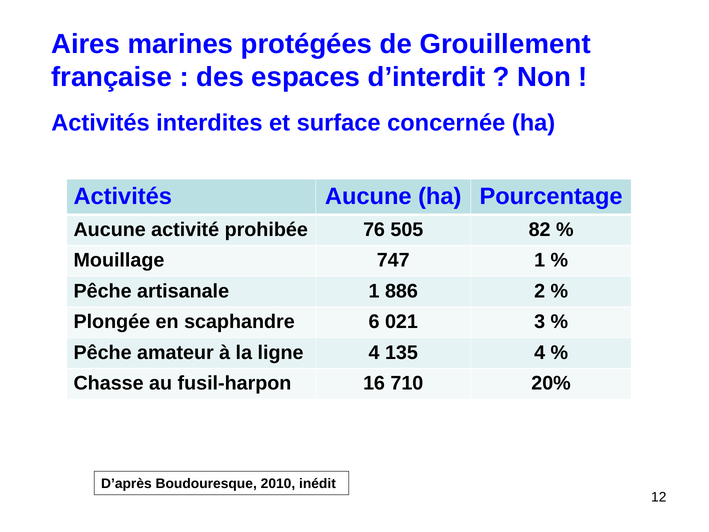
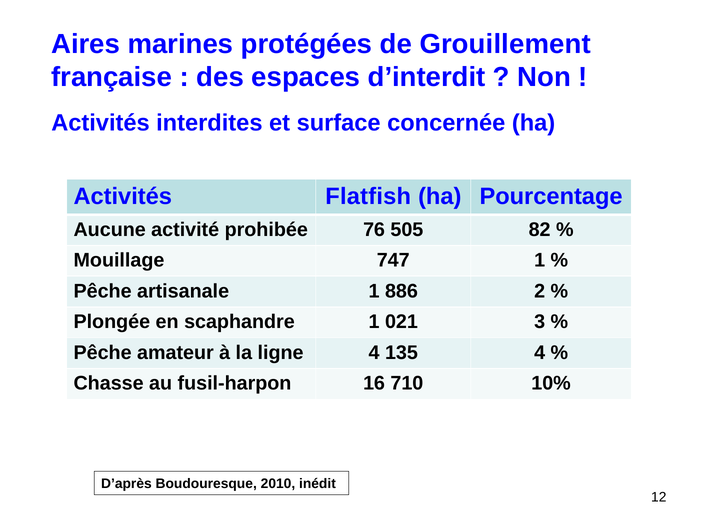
Activités Aucune: Aucune -> Flatfish (368, 196)
scaphandre 6: 6 -> 1 (374, 322)
20%: 20% -> 10% (551, 383)
